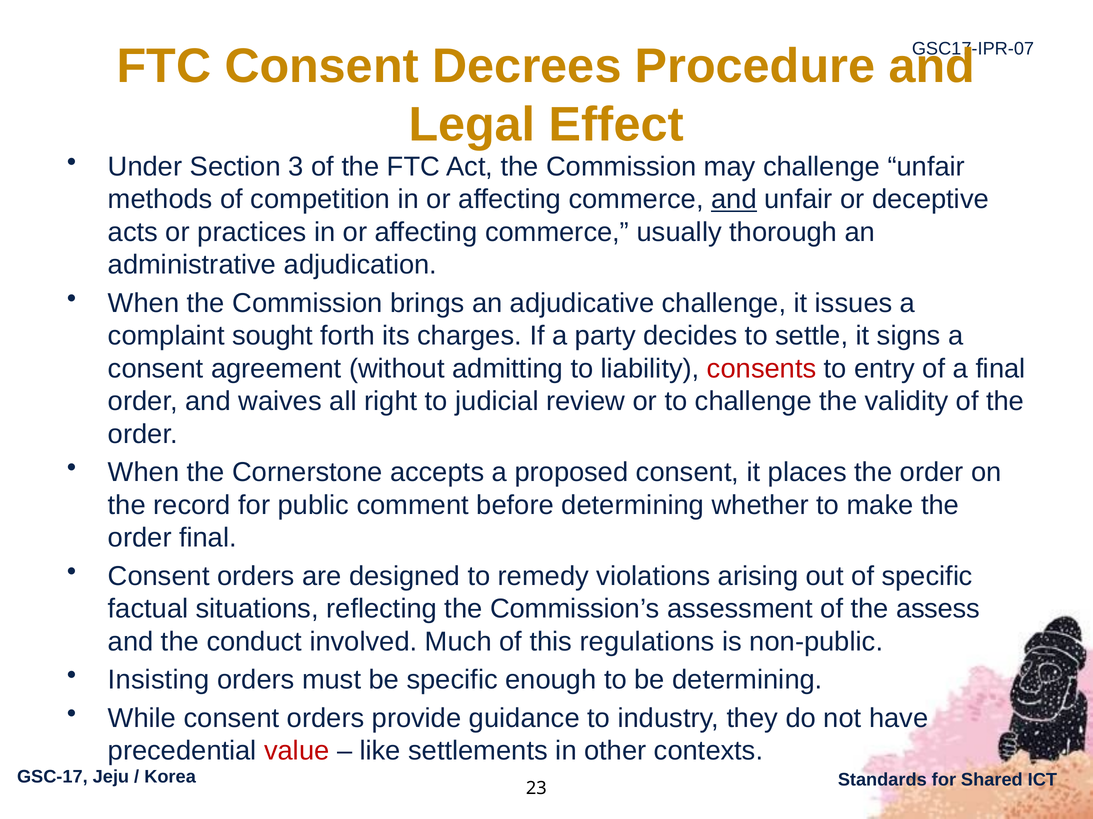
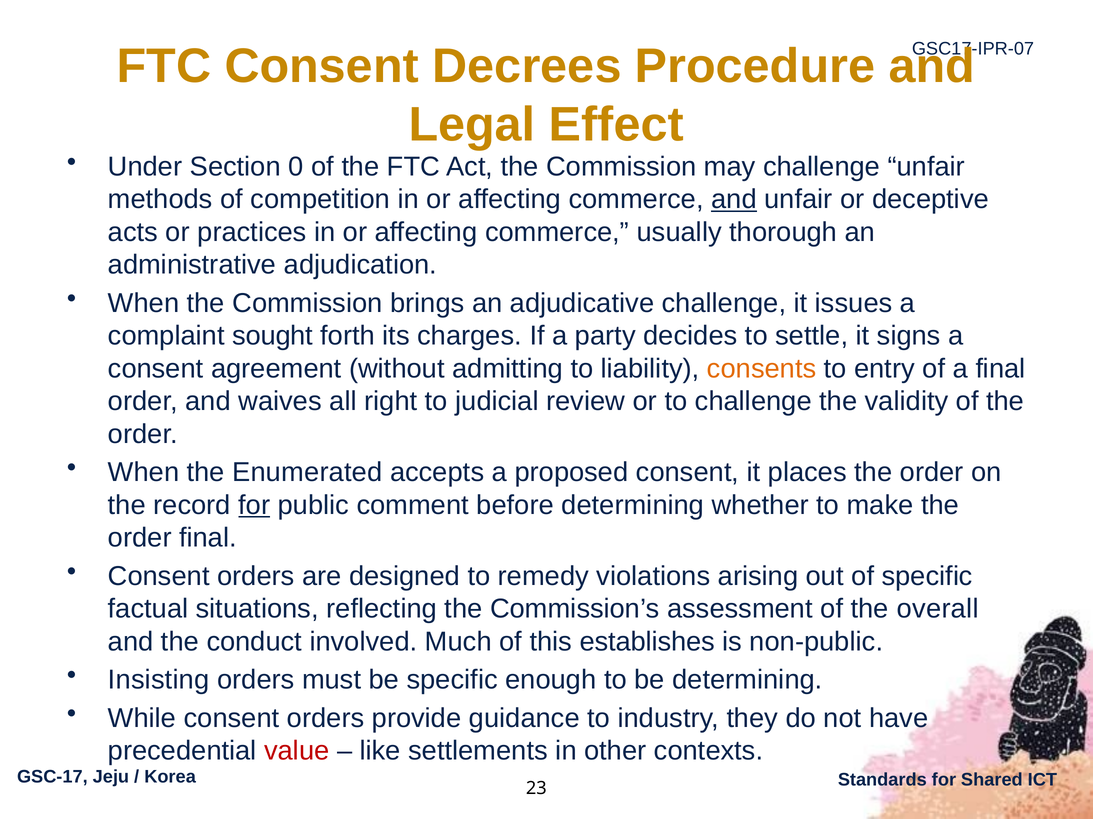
3: 3 -> 0 (296, 167)
consents colour: red -> orange (762, 369)
Cornerstone: Cornerstone -> Enumerated (307, 473)
for underline: none -> present (254, 506)
assess: assess -> overall (938, 609)
regulations: regulations -> establishes (647, 642)
